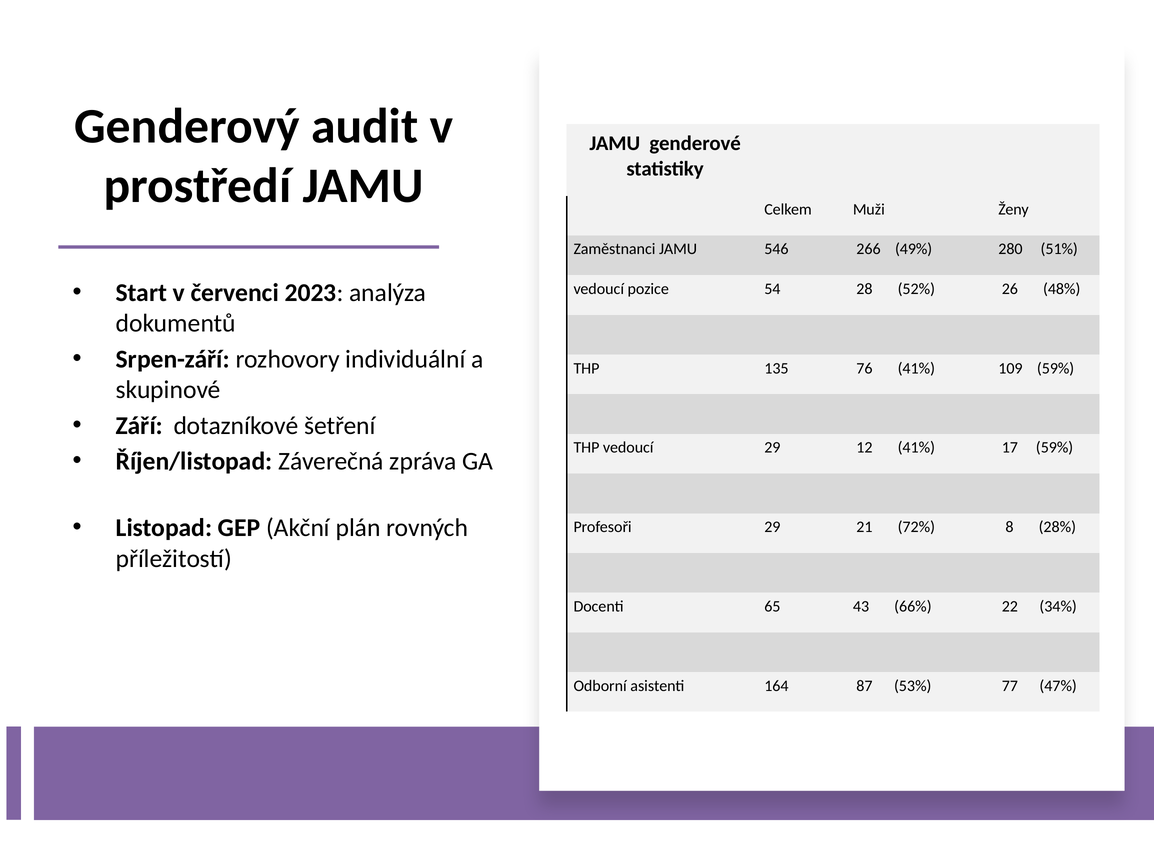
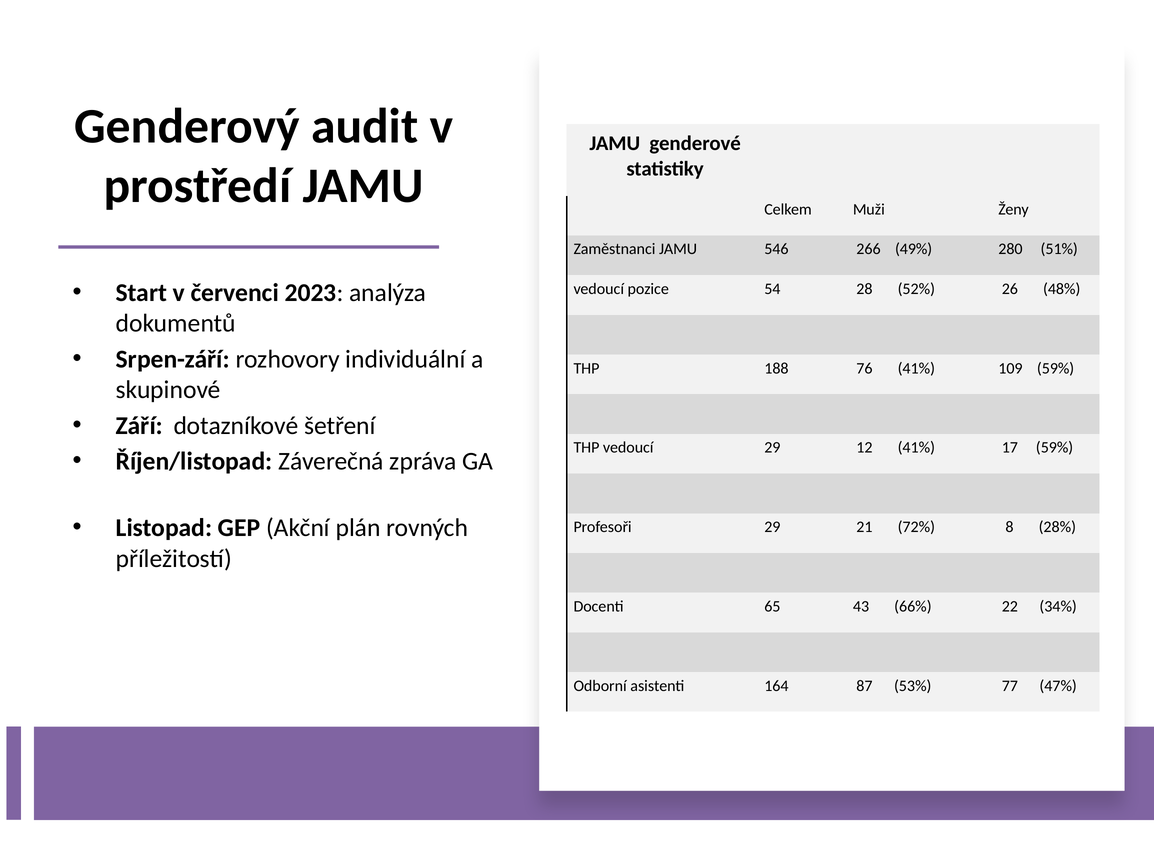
135: 135 -> 188 (776, 368)
